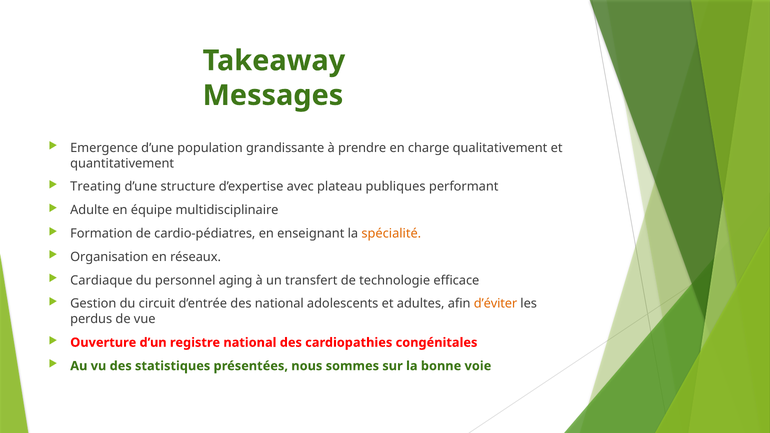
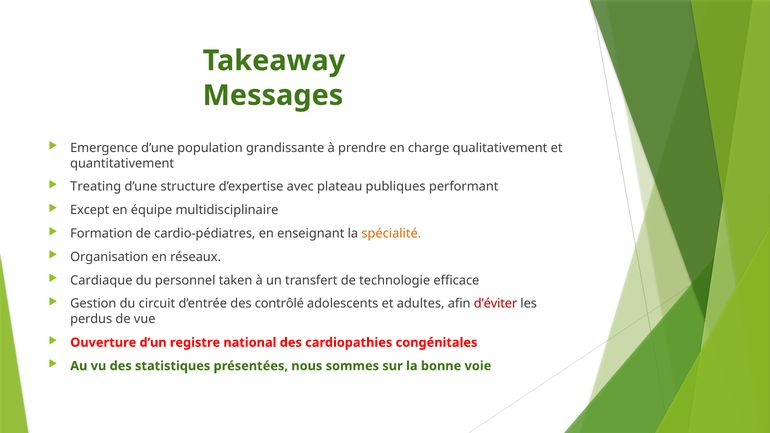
Adulte: Adulte -> Except (90, 210)
aging: aging -> taken (236, 280)
des national: national -> contrôlé (279, 304)
d’éviter colour: orange -> red (496, 304)
